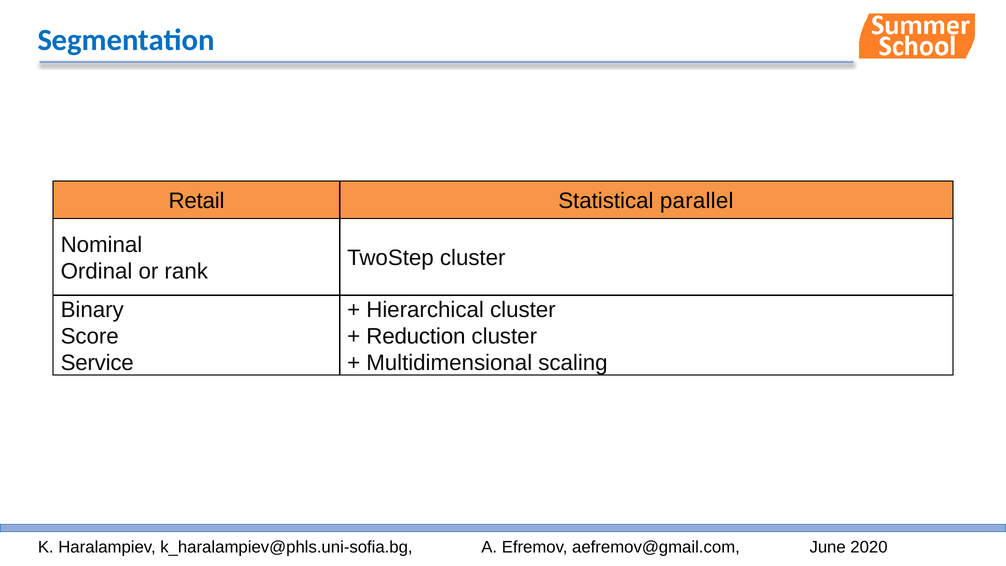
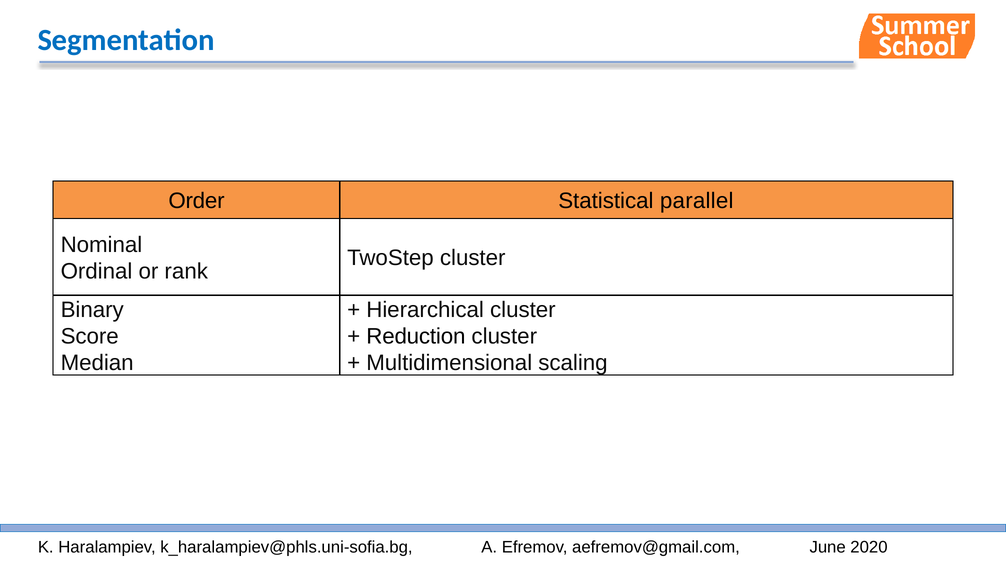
Retail: Retail -> Order (196, 201)
Service: Service -> Median (97, 363)
